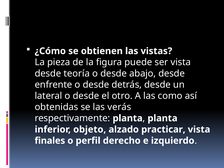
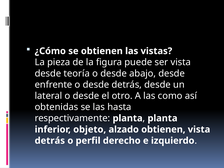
verás: verás -> hasta (119, 107)
alzado practicar: practicar -> obtienen (163, 129)
finales: finales -> detrás (50, 141)
